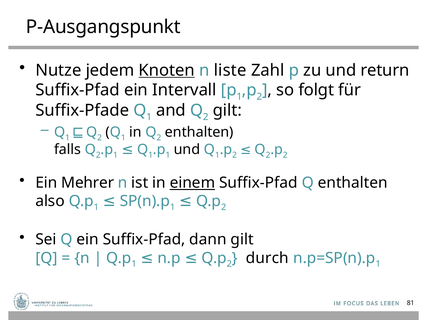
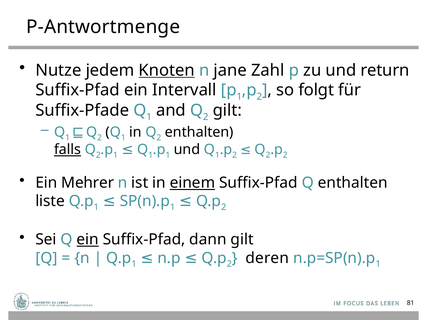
P-Ausgangspunkt: P-Ausgangspunkt -> P-Antwortmenge (103, 27)
liste: liste -> jane (230, 70)
falls underline: none -> present (68, 150)
also: also -> liste (50, 201)
ein underline: none -> present (88, 240)
durch: durch -> deren (267, 258)
